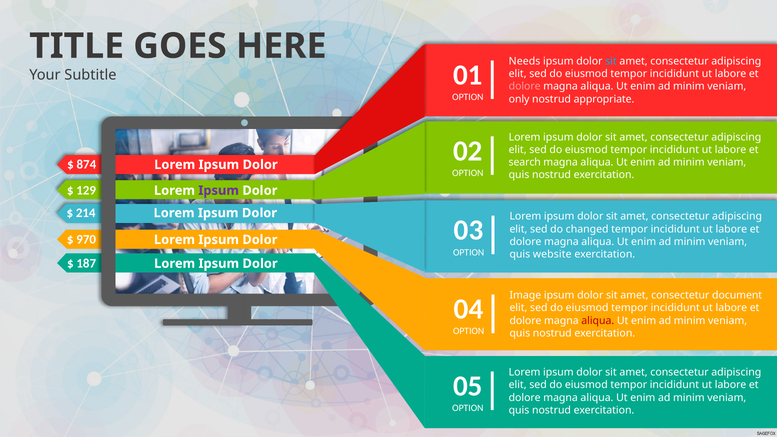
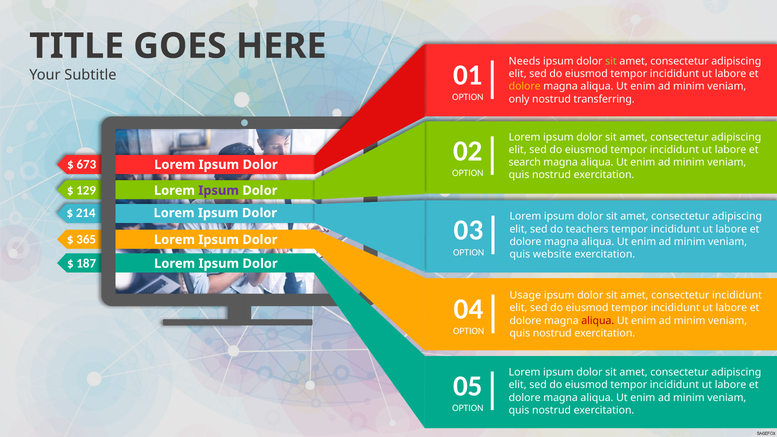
sit colour: light blue -> light green (611, 61)
dolore colour: pink -> yellow (525, 86)
appropriate: appropriate -> transferring (604, 99)
874: 874 -> 673 (86, 165)
changed: changed -> teachers (587, 229)
970: 970 -> 365 (86, 240)
Image: Image -> Usage (525, 295)
consectetur document: document -> incididunt (737, 295)
